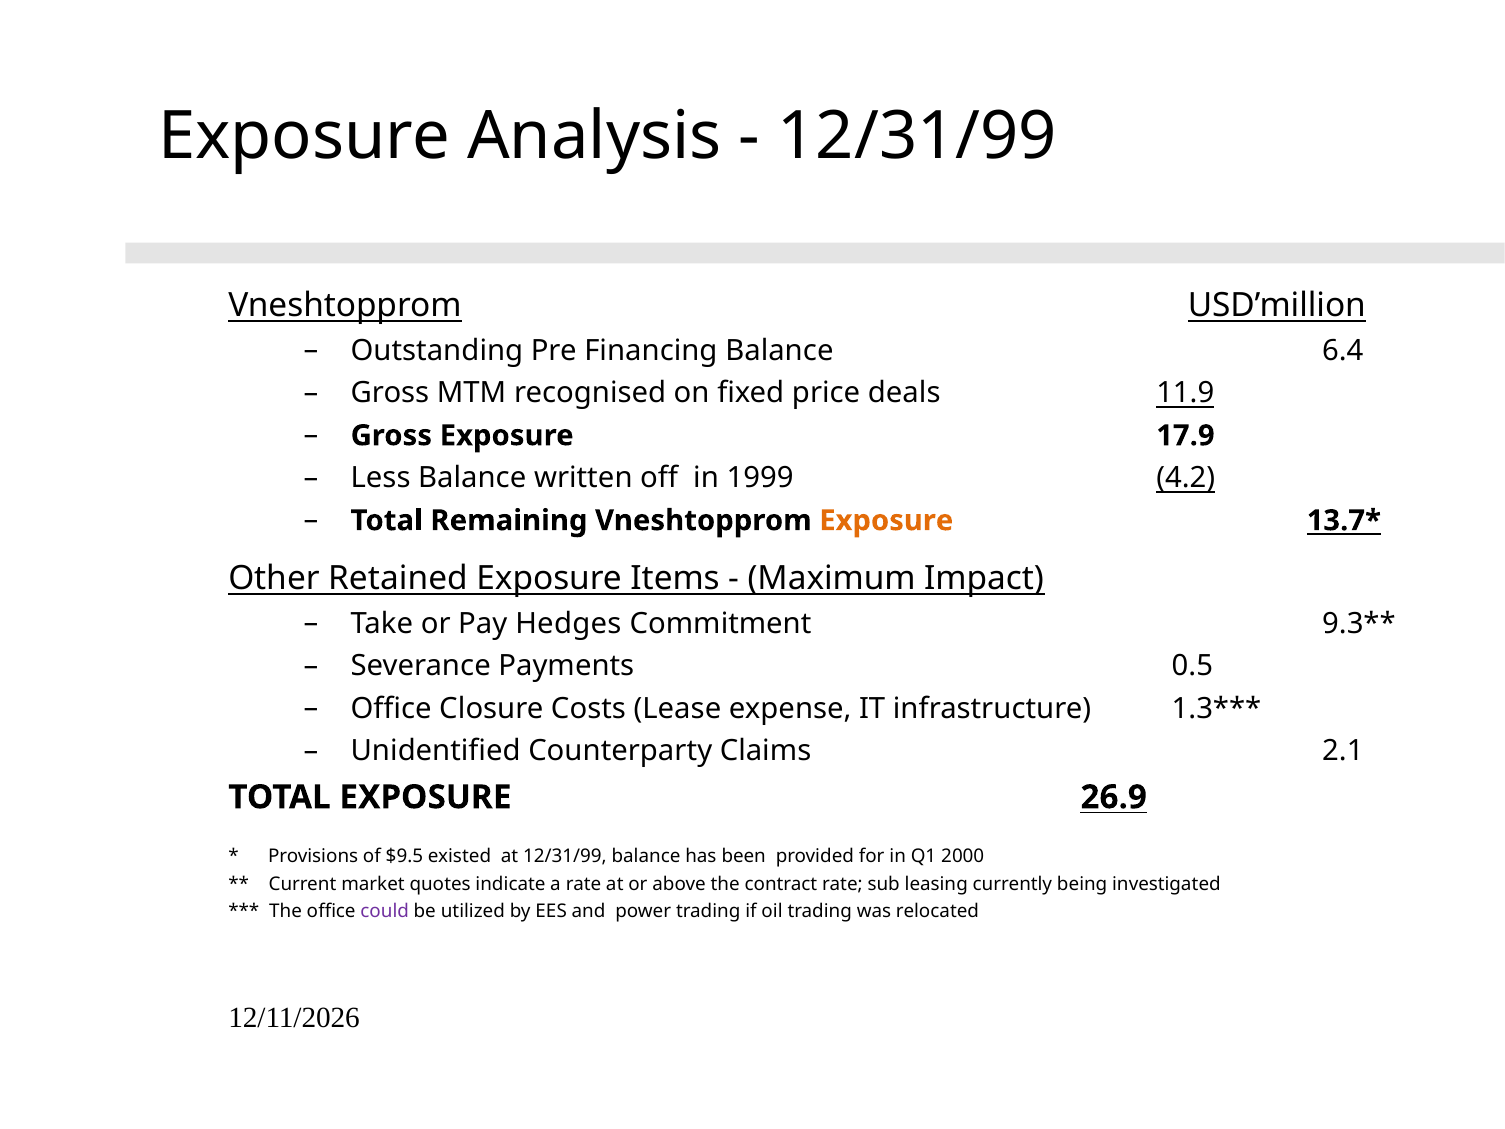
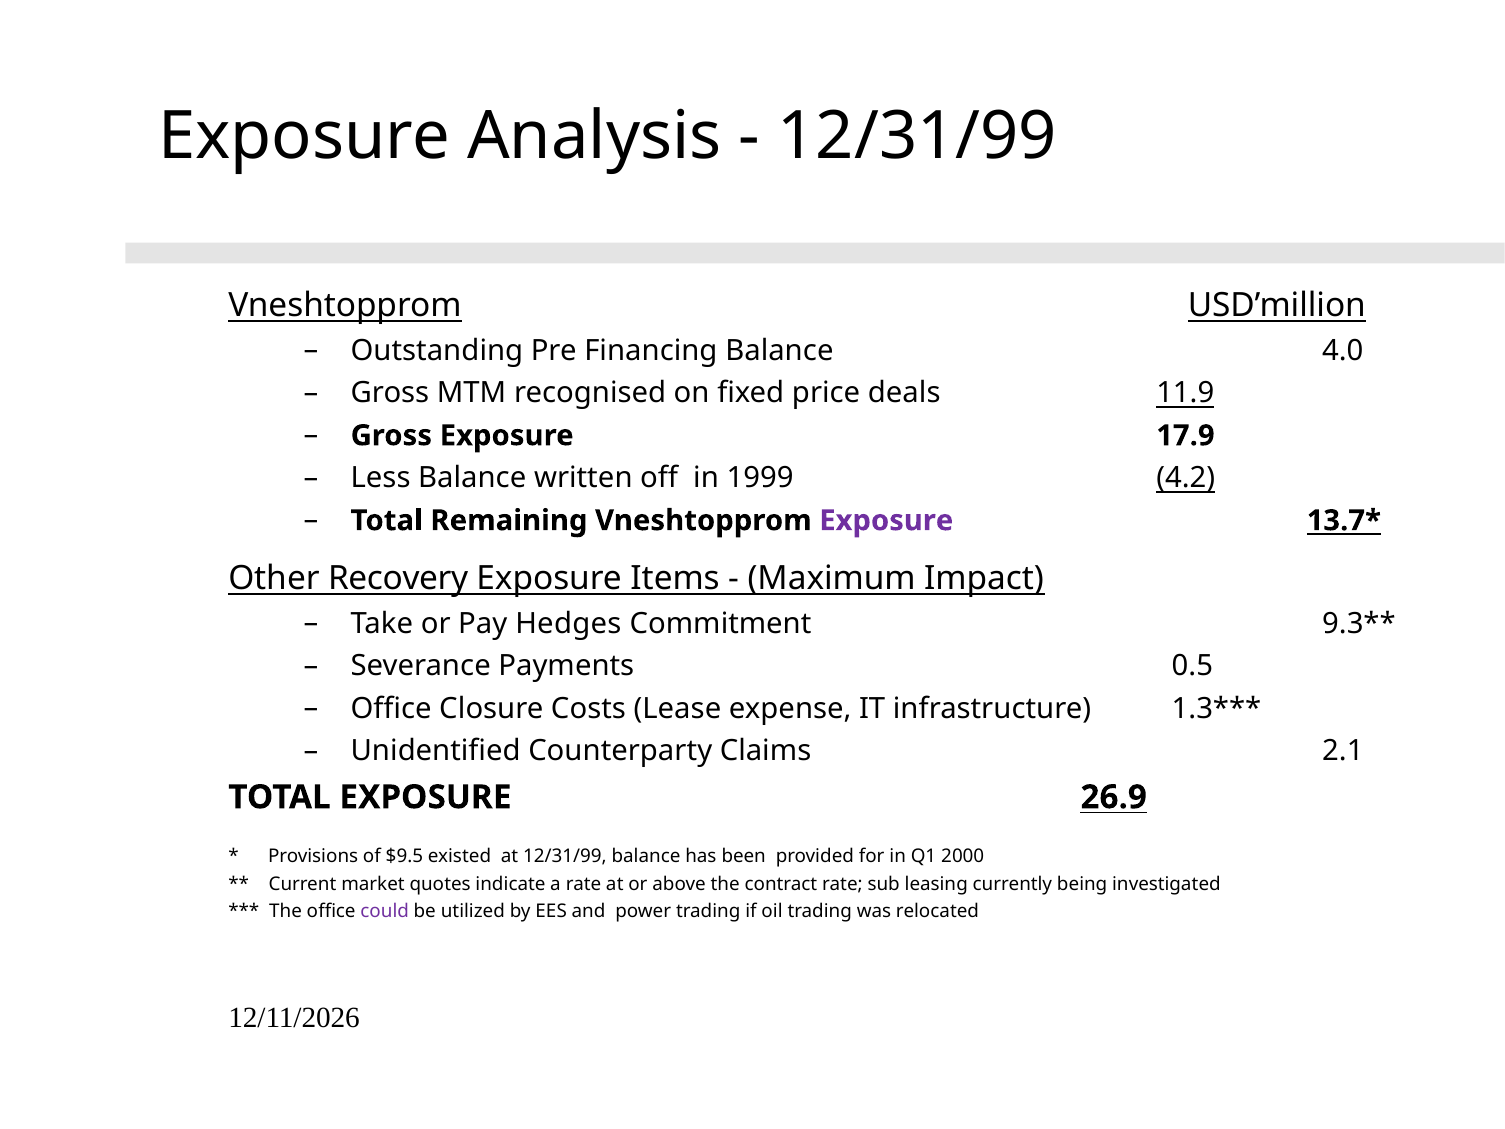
6.4: 6.4 -> 4.0 (1343, 351)
Exposure colour: orange -> purple (886, 520)
Retained: Retained -> Recovery (398, 579)
